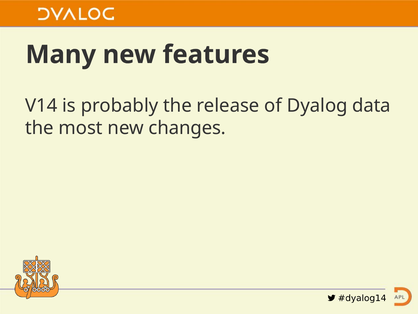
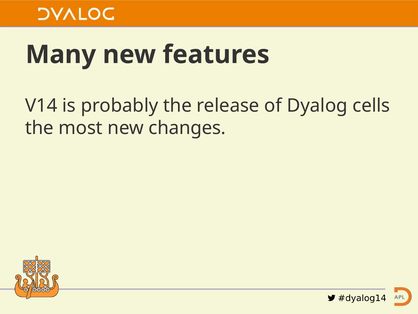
data: data -> cells (371, 105)
